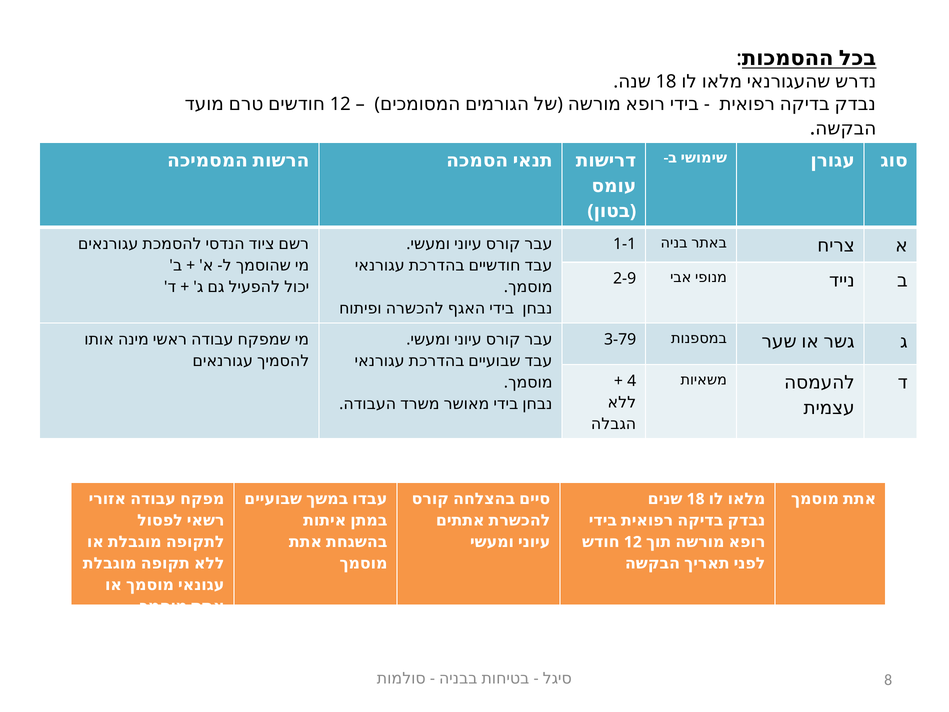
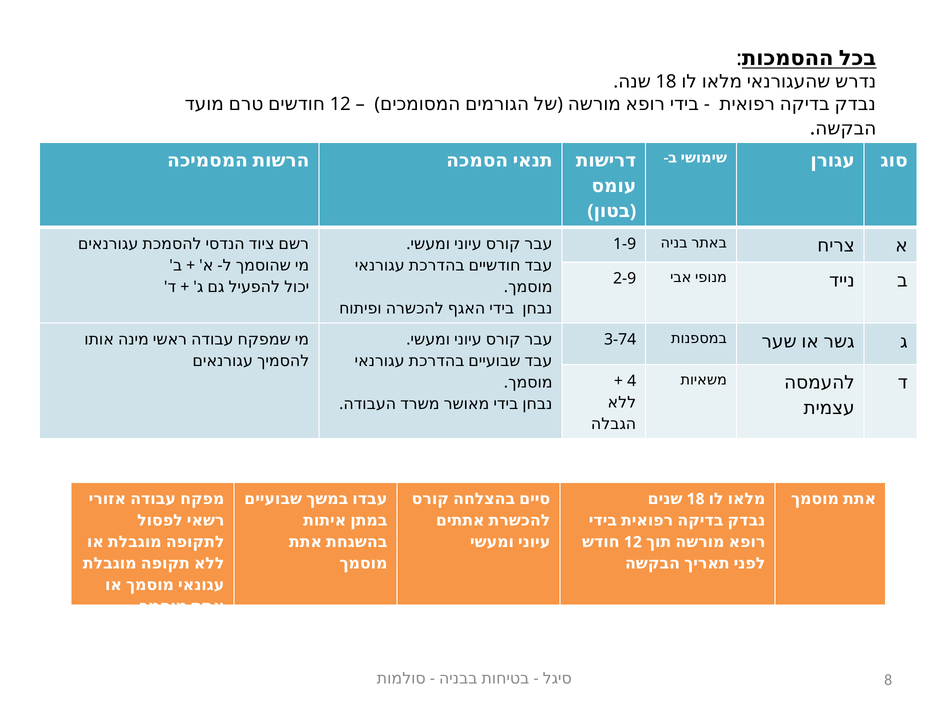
1-1: 1-1 -> 1-9 (625, 244)
3-79: 3-79 -> 3-74 (620, 339)
